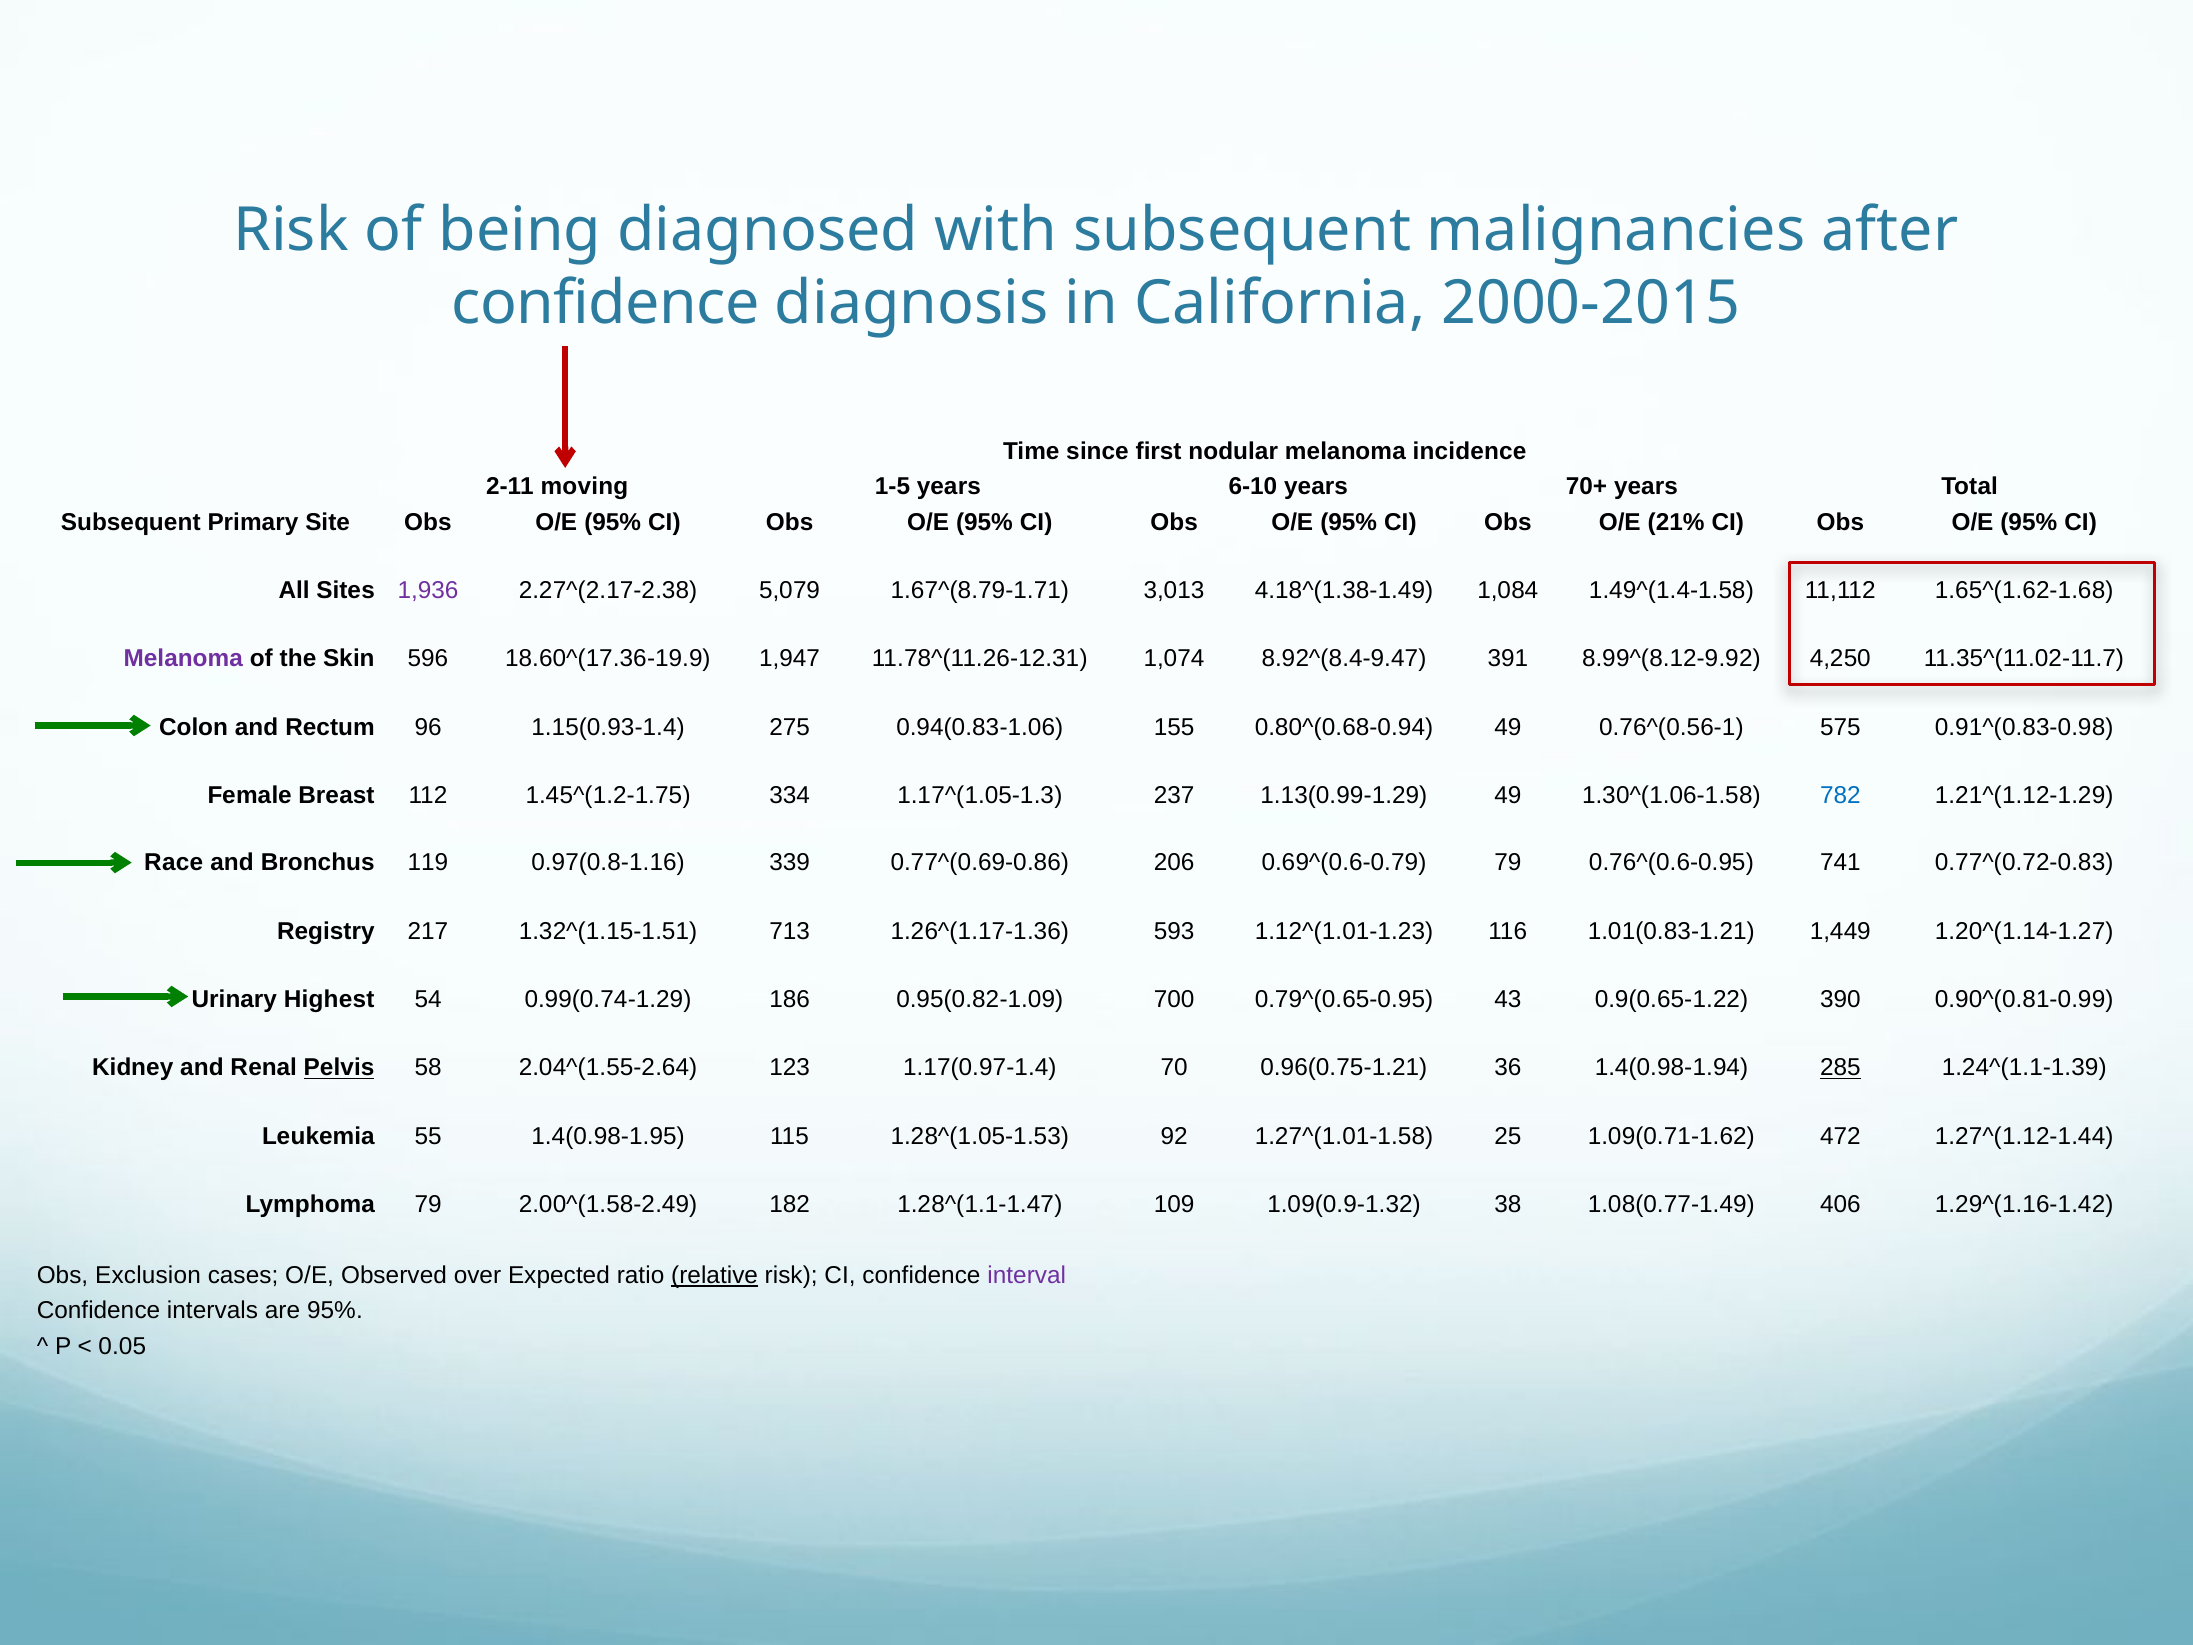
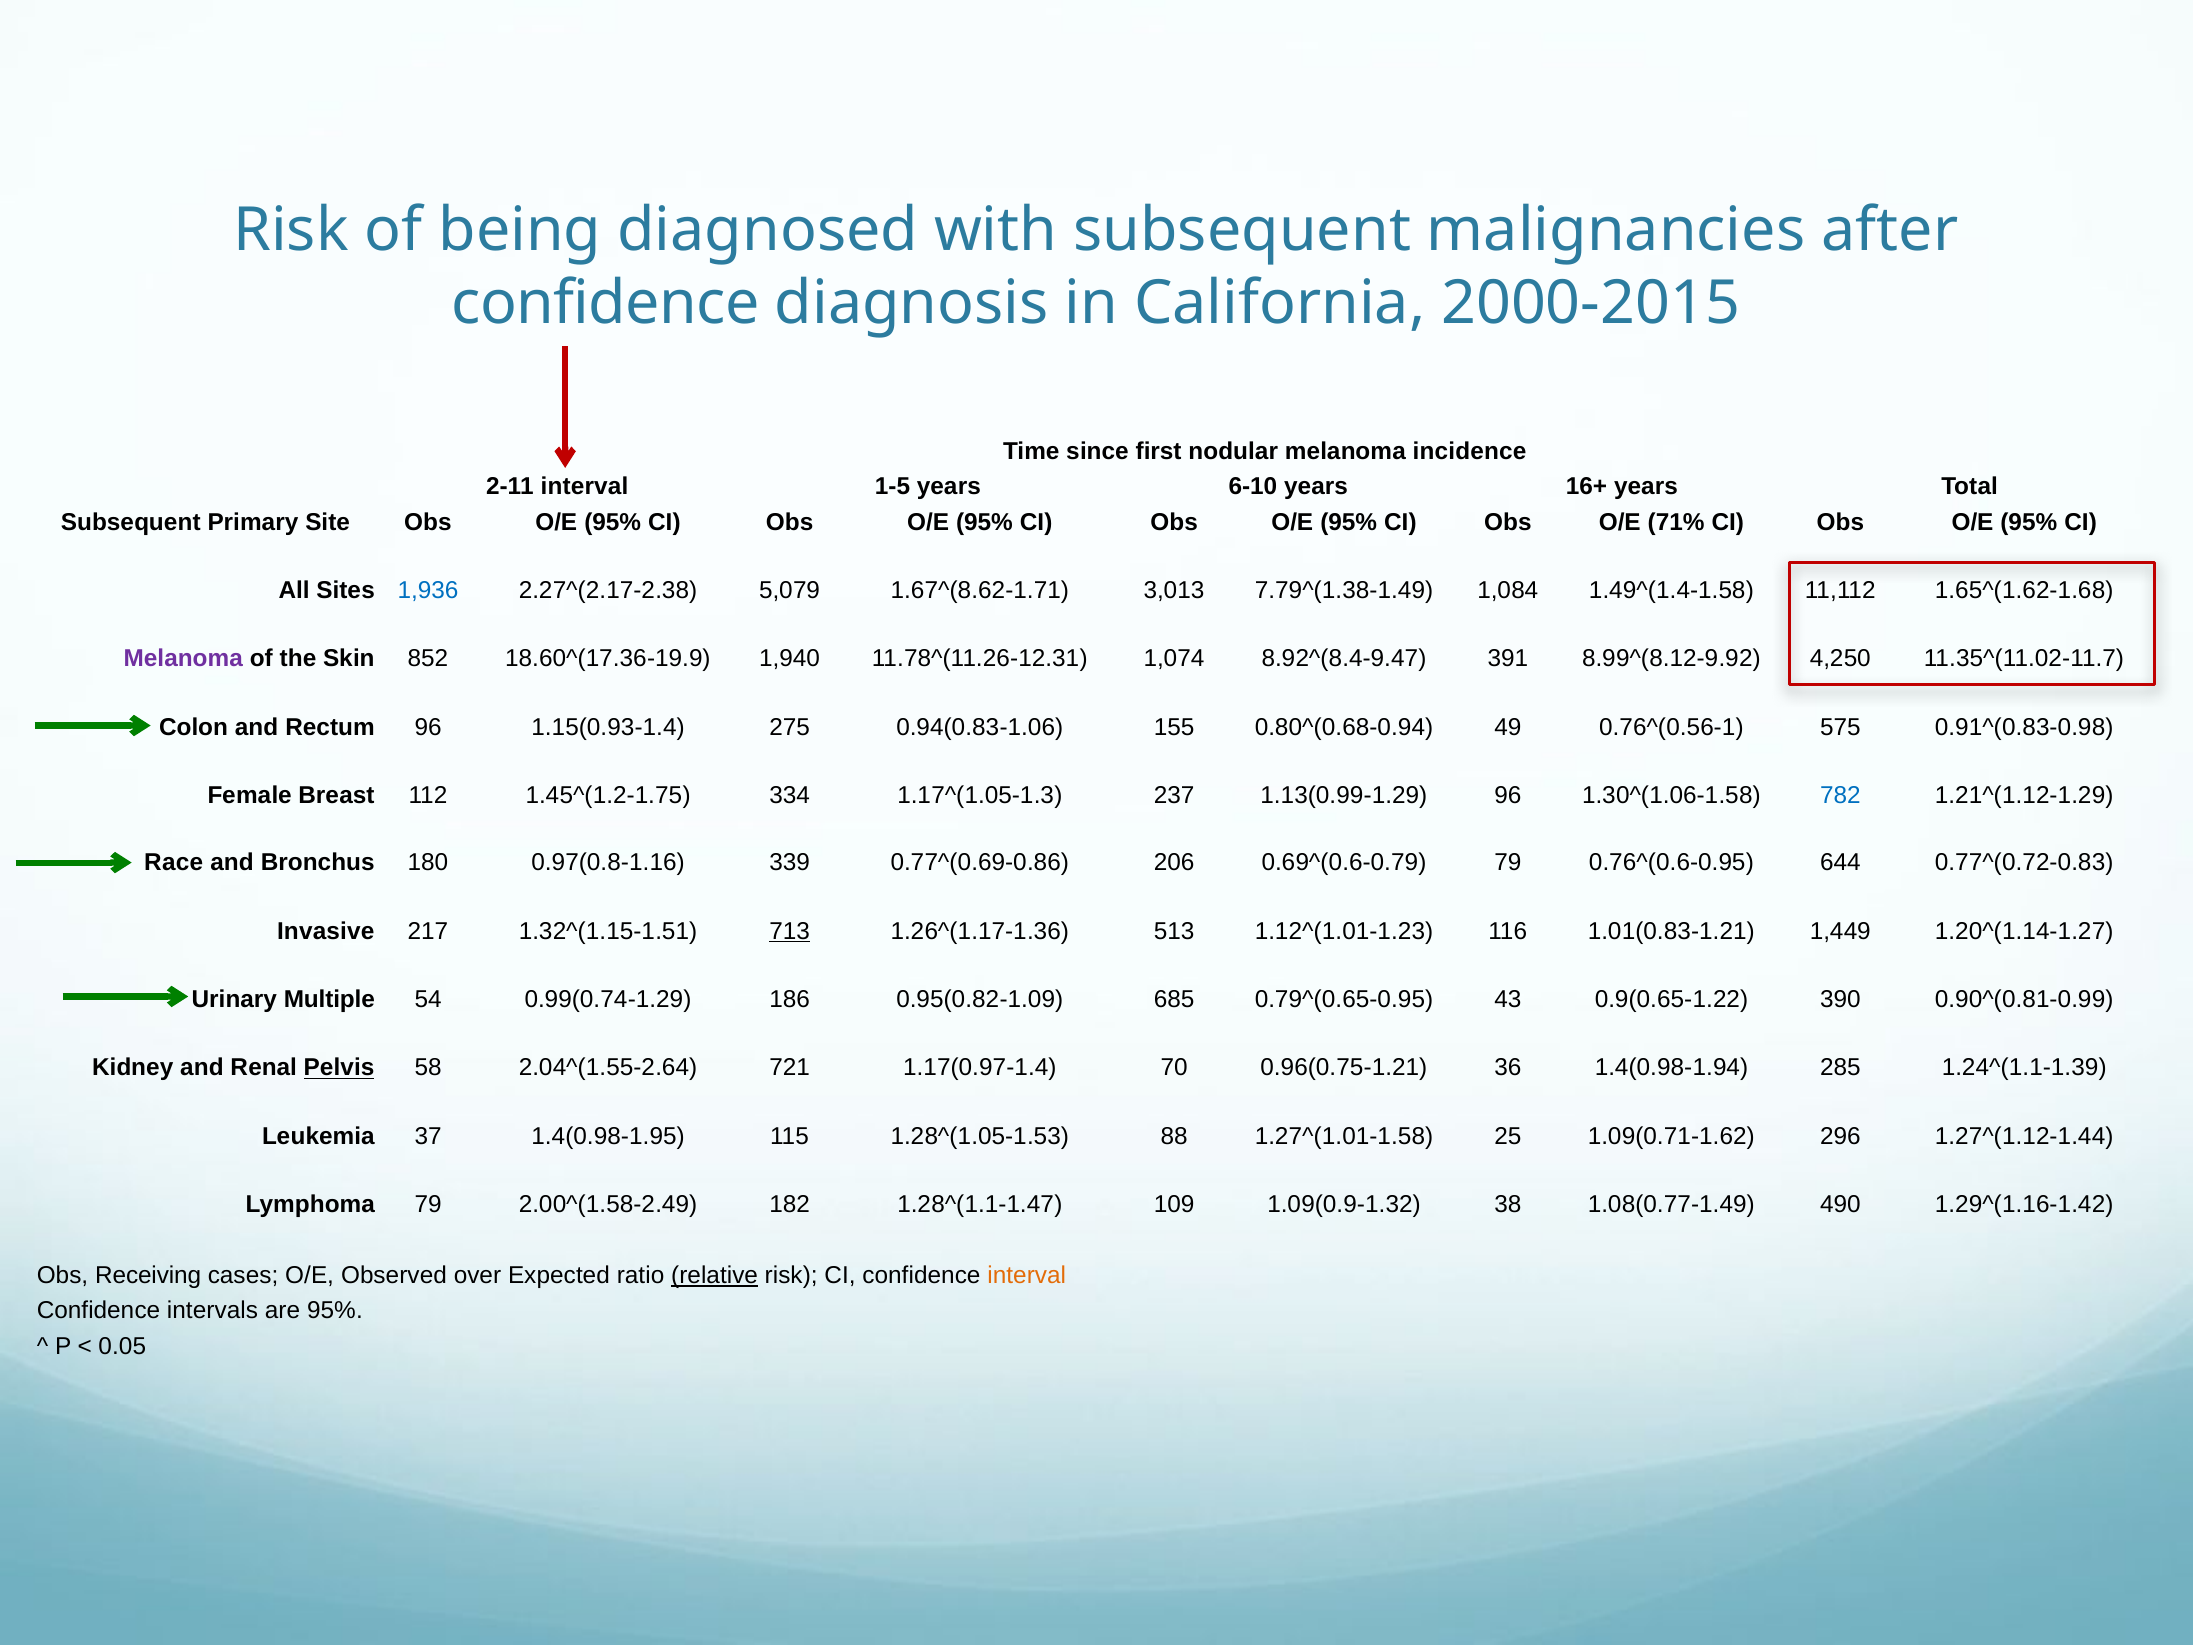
2-11 moving: moving -> interval (584, 487)
70+: 70+ -> 16+ (1587, 487)
21%: 21% -> 71% (1676, 522)
1,936 colour: purple -> blue (428, 590)
1.67^(8.79-1.71: 1.67^(8.79-1.71 -> 1.67^(8.62-1.71 (980, 590)
4.18^(1.38-1.49: 4.18^(1.38-1.49 -> 7.79^(1.38-1.49 (1344, 590)
596: 596 -> 852 (428, 659)
1,947: 1,947 -> 1,940 (790, 659)
1.13(0.99-1.29 49: 49 -> 96 (1508, 795)
119: 119 -> 180 (428, 863)
741: 741 -> 644 (1840, 863)
Registry: Registry -> Invasive (326, 931)
713 underline: none -> present (790, 931)
593: 593 -> 513 (1174, 931)
Highest: Highest -> Multiple (329, 999)
700: 700 -> 685 (1174, 999)
123: 123 -> 721 (790, 1068)
285 underline: present -> none (1840, 1068)
55: 55 -> 37 (428, 1136)
92: 92 -> 88 (1174, 1136)
472: 472 -> 296 (1840, 1136)
406: 406 -> 490 (1840, 1205)
Exclusion: Exclusion -> Receiving (148, 1275)
interval colour: purple -> orange (1027, 1275)
